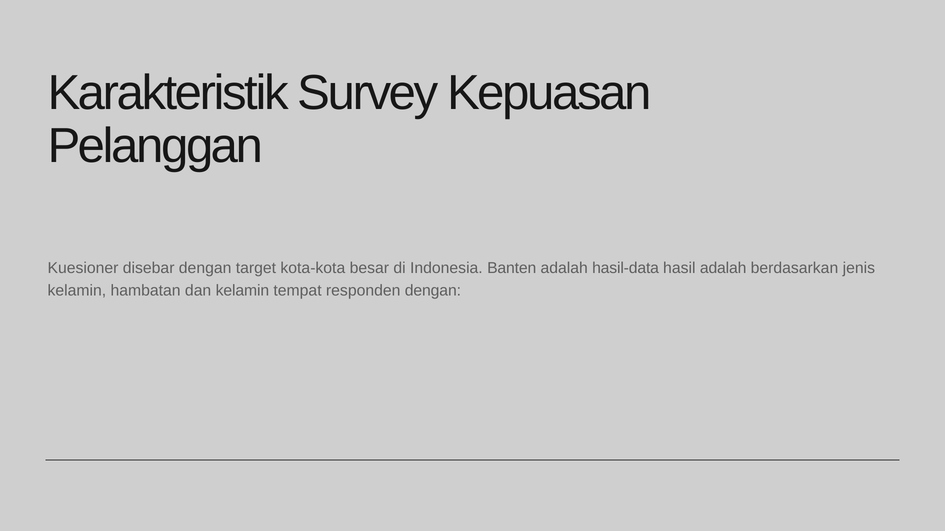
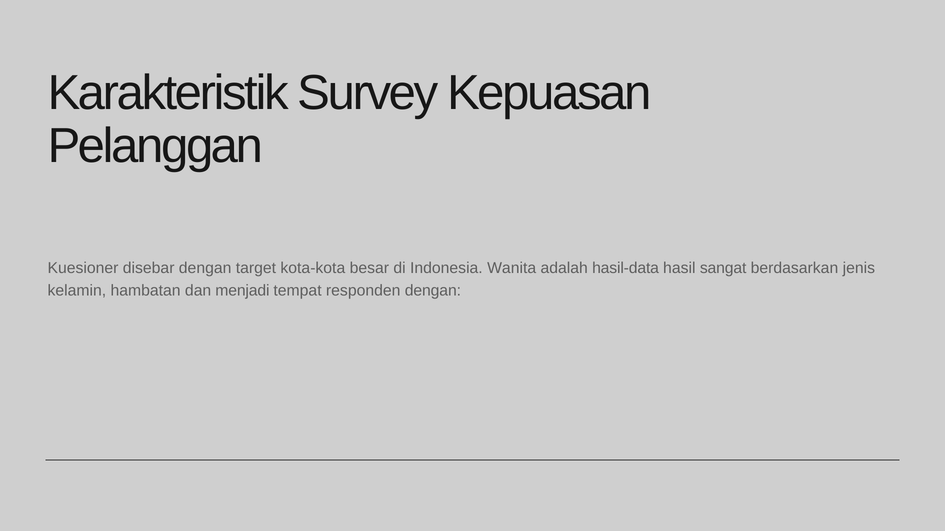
Banten: Banten -> Wanita (512, 268)
hasil adalah: adalah -> sangat (723, 268)
dan kelamin: kelamin -> menjadi (242, 291)
